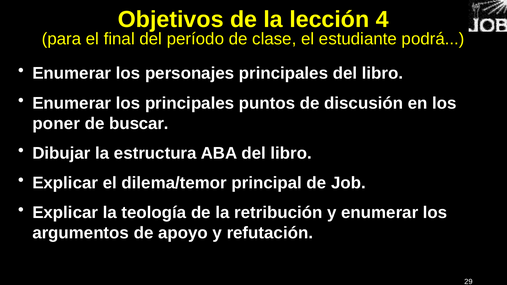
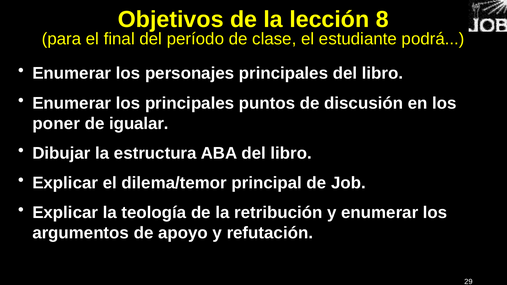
4: 4 -> 8 (382, 19)
buscar: buscar -> igualar (139, 124)
